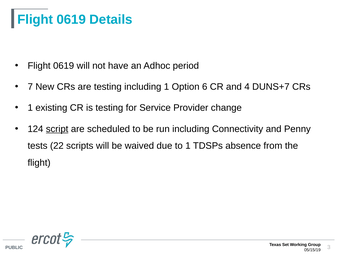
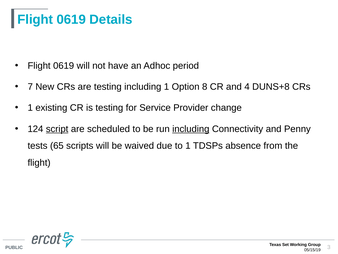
6: 6 -> 8 (205, 87)
DUNS+7: DUNS+7 -> DUNS+8 (271, 87)
including underline: none -> present (191, 129)
22: 22 -> 65 (57, 146)
